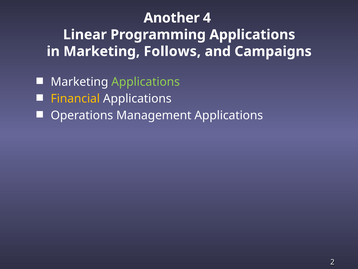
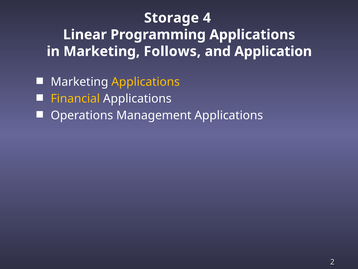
Another: Another -> Storage (172, 18)
Campaigns: Campaigns -> Application (273, 51)
Applications colour: light green -> yellow (146, 82)
